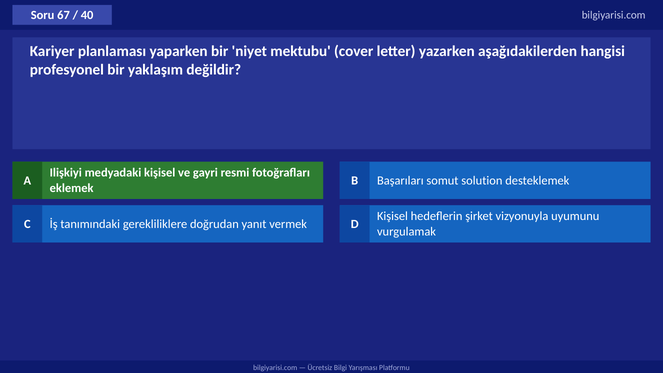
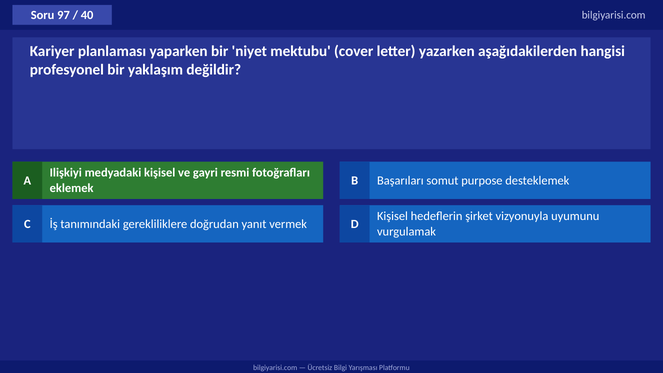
67: 67 -> 97 (64, 15)
solution: solution -> purpose (482, 180)
